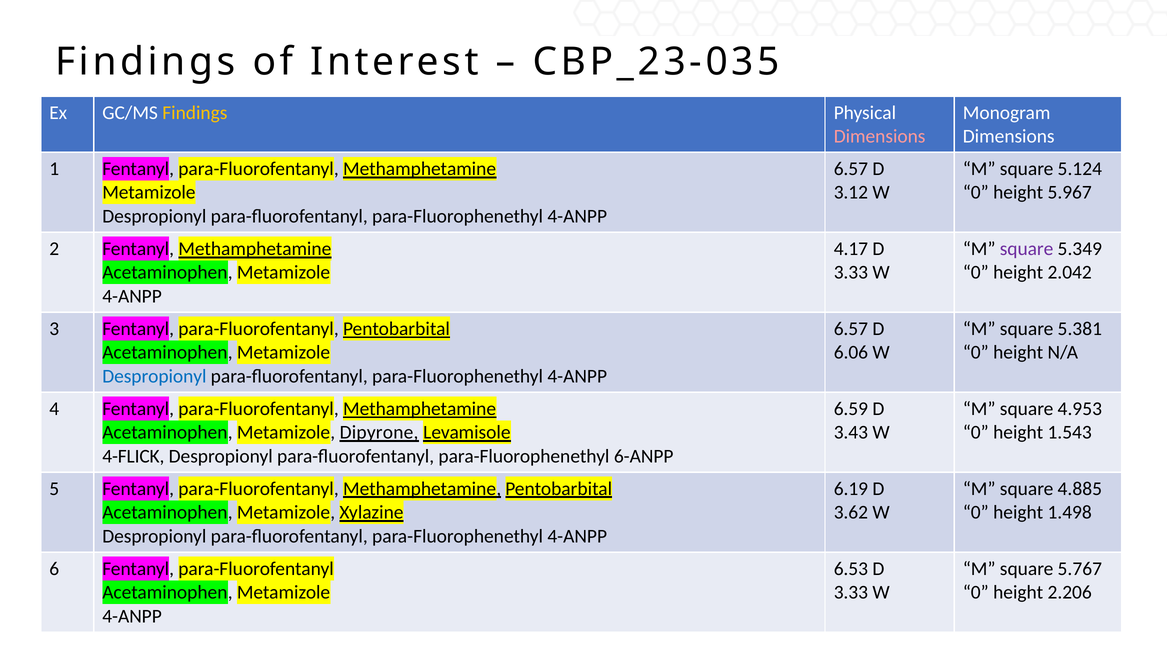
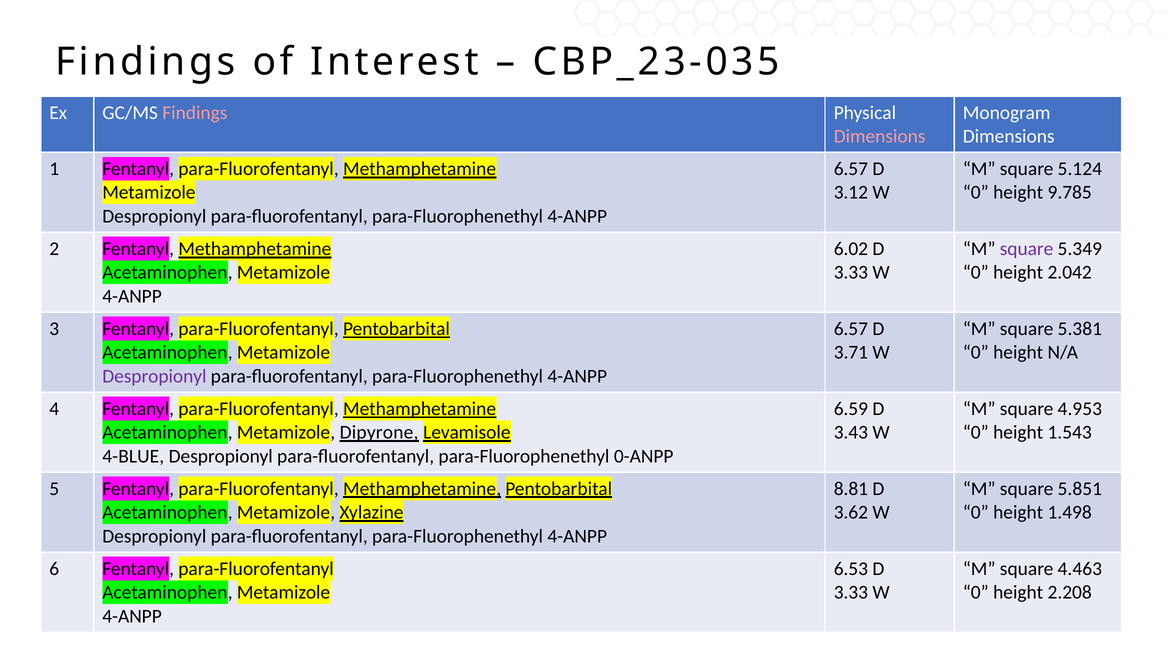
Findings colour: yellow -> pink (195, 112)
5.967: 5.967 -> 9.785 (1070, 192)
4.17: 4.17 -> 6.02 (851, 249)
6.06: 6.06 -> 3.71 (851, 352)
Despropionyl colour: blue -> purple (154, 376)
4-FLICK: 4-FLICK -> 4-BLUE (133, 456)
6-ANPP: 6-ANPP -> 0-ANPP (644, 456)
6.19: 6.19 -> 8.81 (851, 488)
4.885: 4.885 -> 5.851 (1080, 488)
5.767: 5.767 -> 4.463 (1080, 568)
2.206: 2.206 -> 2.208 (1070, 592)
